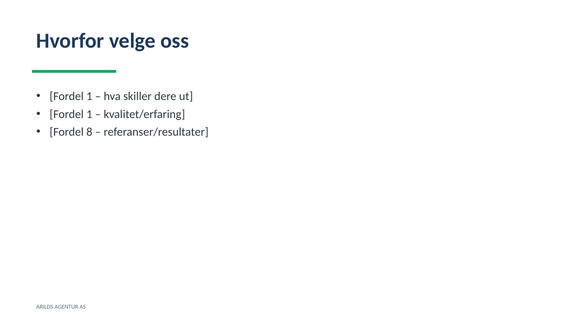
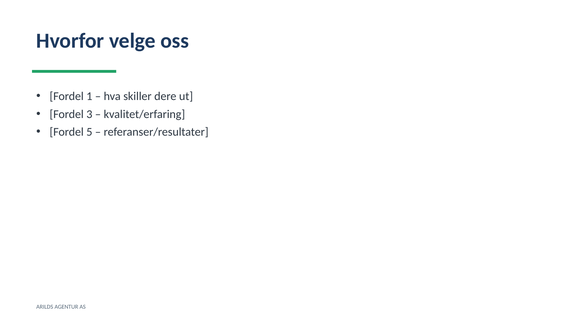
1: 1 -> 3 (89, 114)
8: 8 -> 5 (89, 132)
